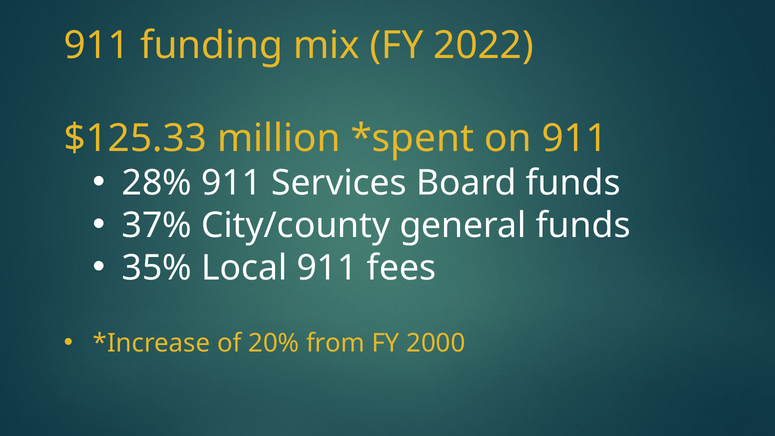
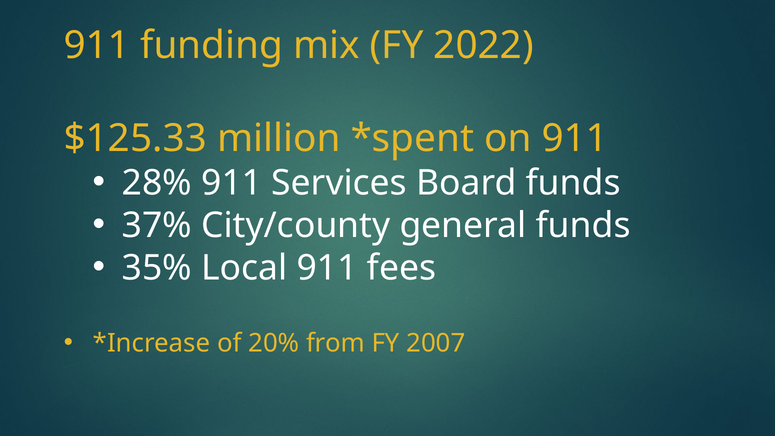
2000: 2000 -> 2007 (436, 343)
